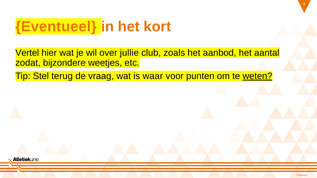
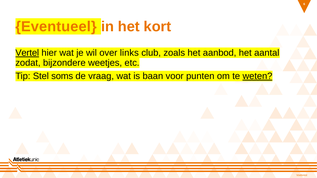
Vertel underline: none -> present (27, 53)
jullie: jullie -> links (129, 53)
terug: terug -> soms (62, 76)
waar: waar -> baan (153, 76)
